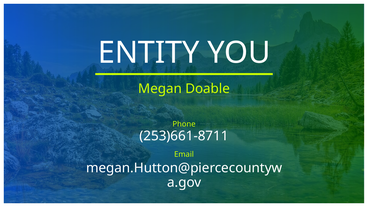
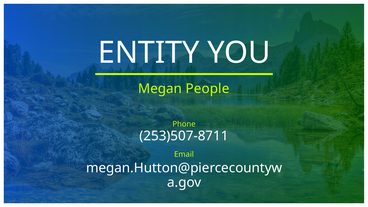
Doable: Doable -> People (208, 89)
253)661-8711: 253)661-8711 -> 253)507-8711 (184, 136)
